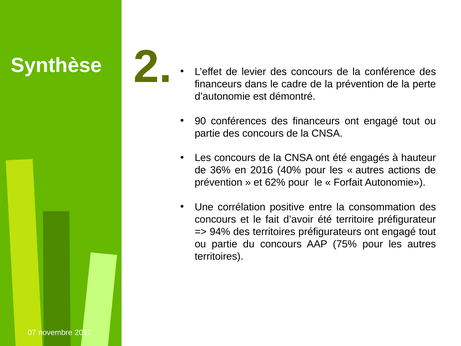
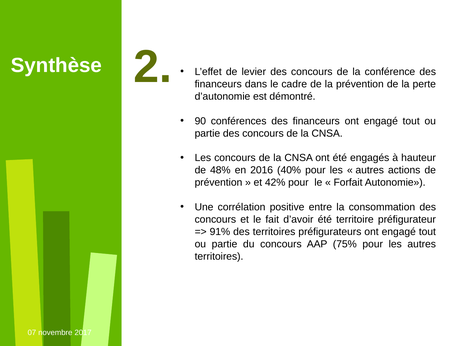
36%: 36% -> 48% (220, 170)
62%: 62% -> 42% (275, 182)
94%: 94% -> 91% (220, 232)
